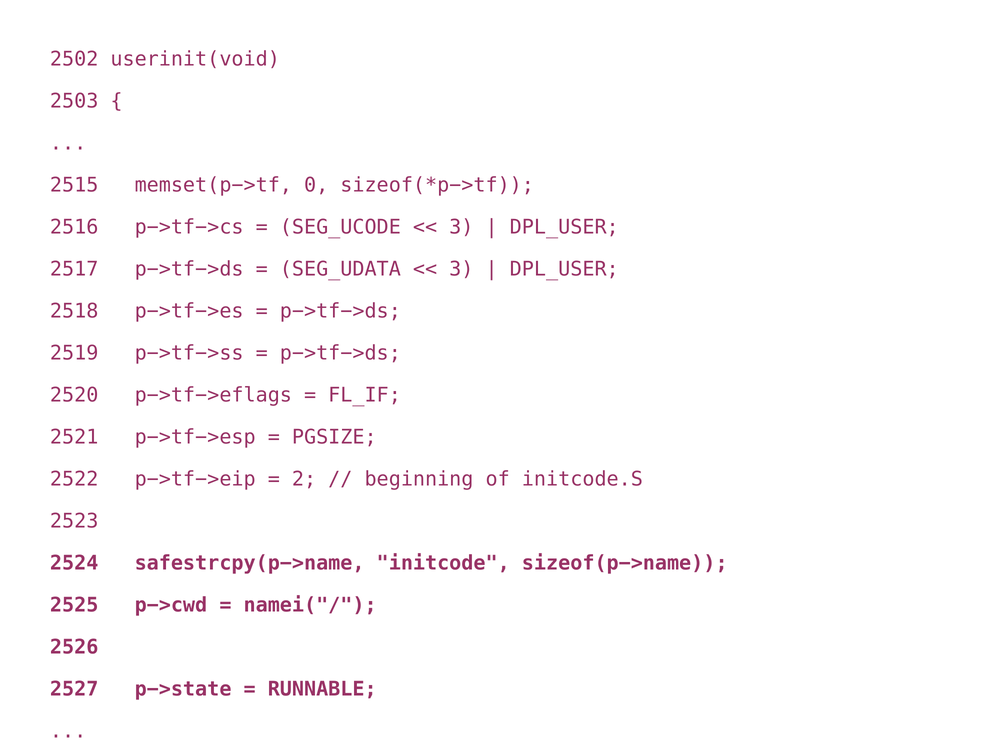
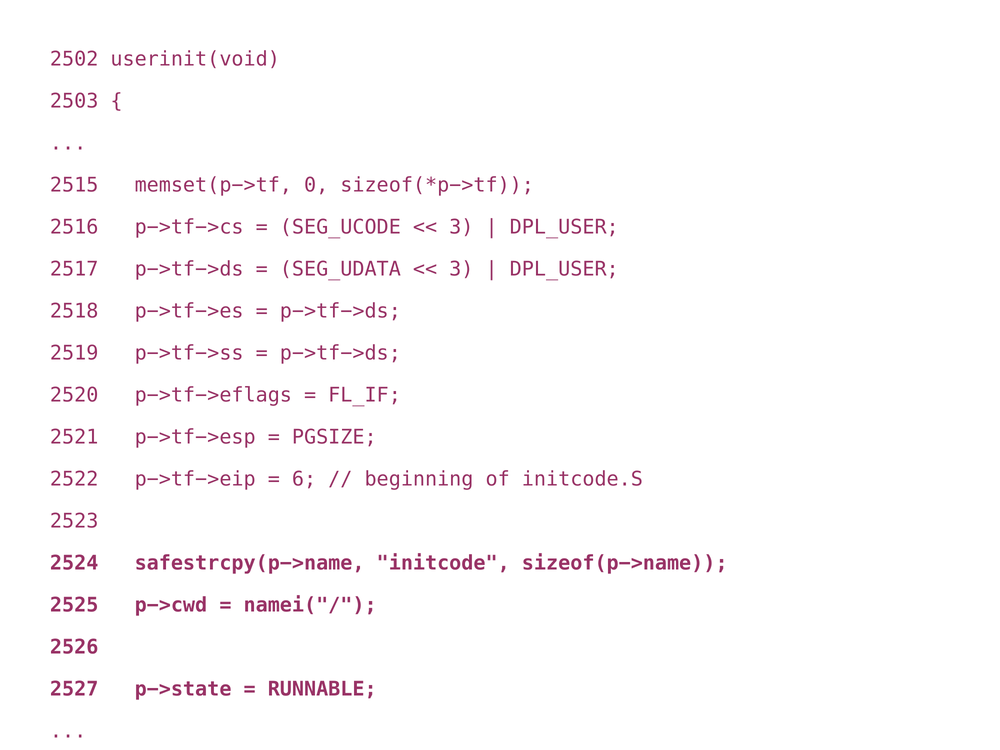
2: 2 -> 6 (304, 479)
